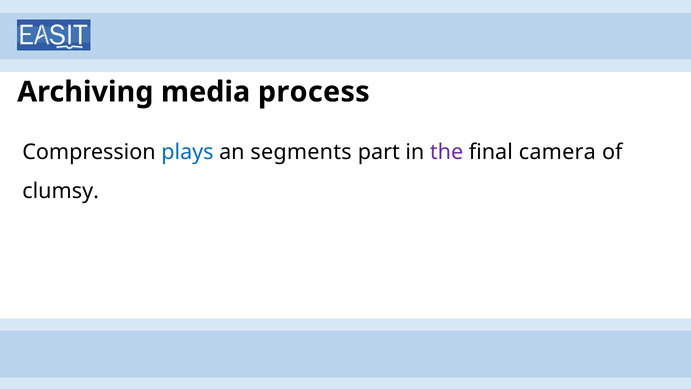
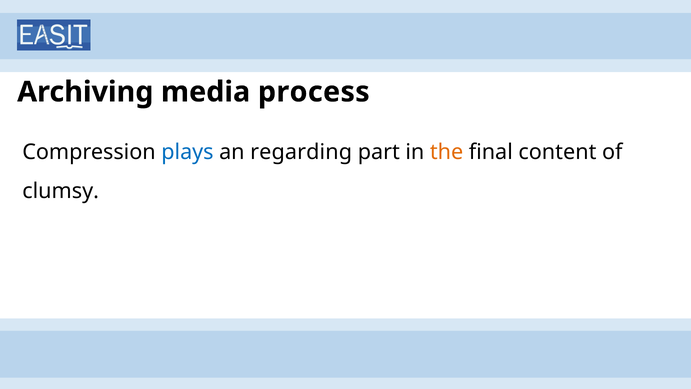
segments: segments -> regarding (301, 152)
the colour: purple -> orange (447, 152)
camera: camera -> content (557, 152)
